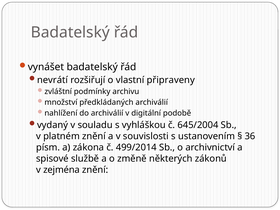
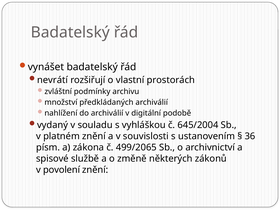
připraveny: připraveny -> prostorách (171, 80)
499/2014: 499/2014 -> 499/2065 (136, 147)
zejména: zejména -> povolení (62, 170)
